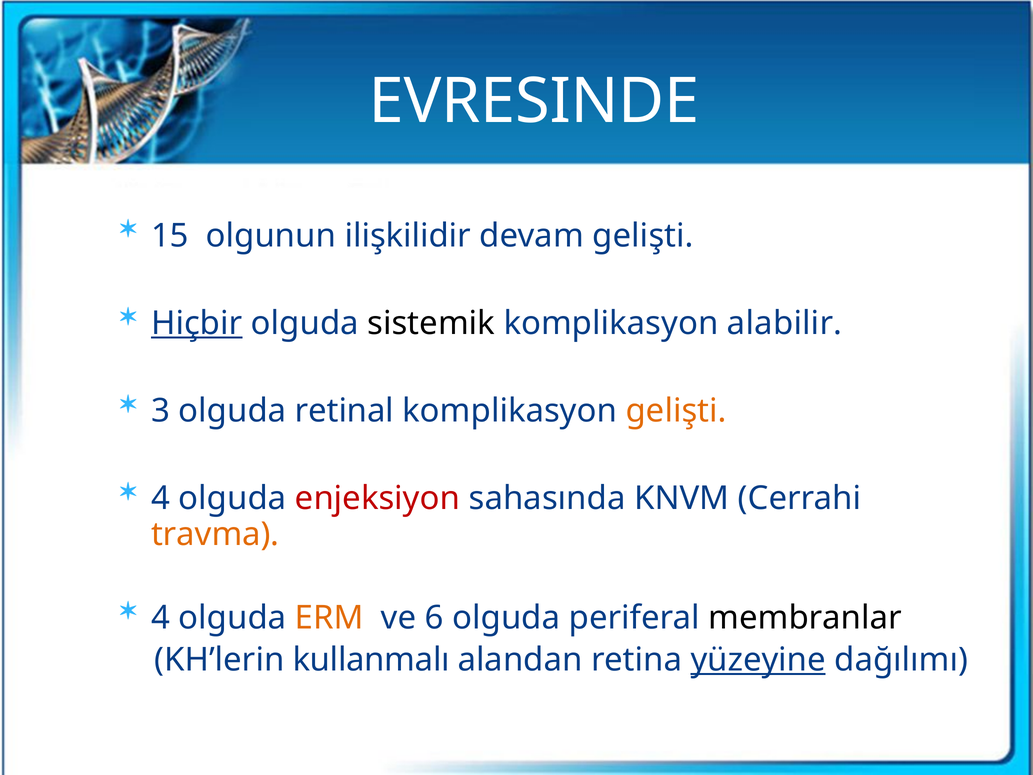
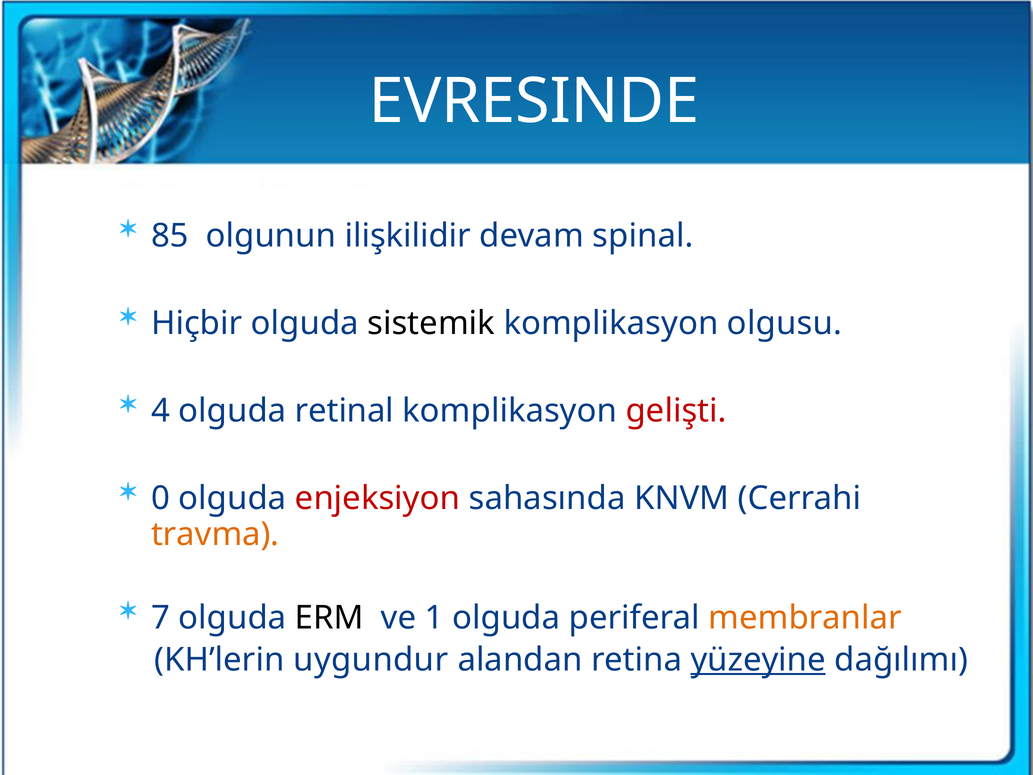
15: 15 -> 85 (170, 236)
devam gelişti: gelişti -> spinal (643, 236)
Hiçbir underline: present -> none (197, 323)
alabilir: alabilir -> olgusu (785, 323)
3: 3 -> 4 (161, 411)
gelişti colour: orange -> red (676, 411)
4: 4 -> 0 (161, 498)
4: 4 -> 7 (161, 618)
ERM colour: orange -> black (329, 618)
6: 6 -> 1 (434, 618)
membranlar colour: black -> orange (805, 618)
kullanmalı: kullanmalı -> uygundur (371, 659)
